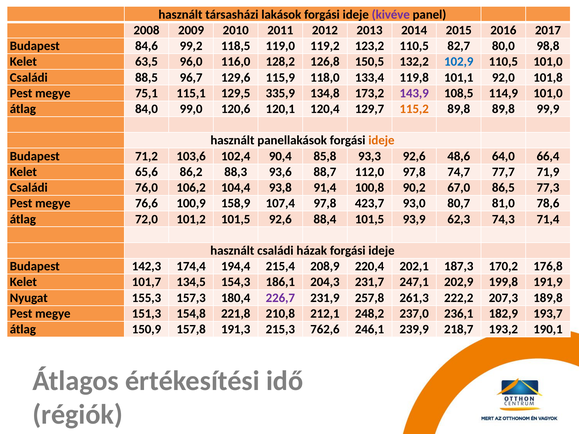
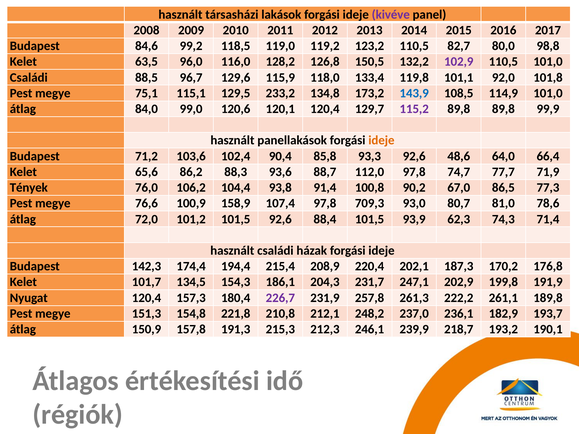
102,9 colour: blue -> purple (459, 62)
335,9: 335,9 -> 233,2 (280, 93)
143,9 colour: purple -> blue (414, 93)
115,2 colour: orange -> purple (414, 109)
Családi: Családi -> Tények (29, 188)
423,7: 423,7 -> 709,3 (370, 203)
Nyugat 155,3: 155,3 -> 120,4 (146, 298)
207,3: 207,3 -> 261,1 (503, 298)
762,6: 762,6 -> 212,3 (325, 330)
